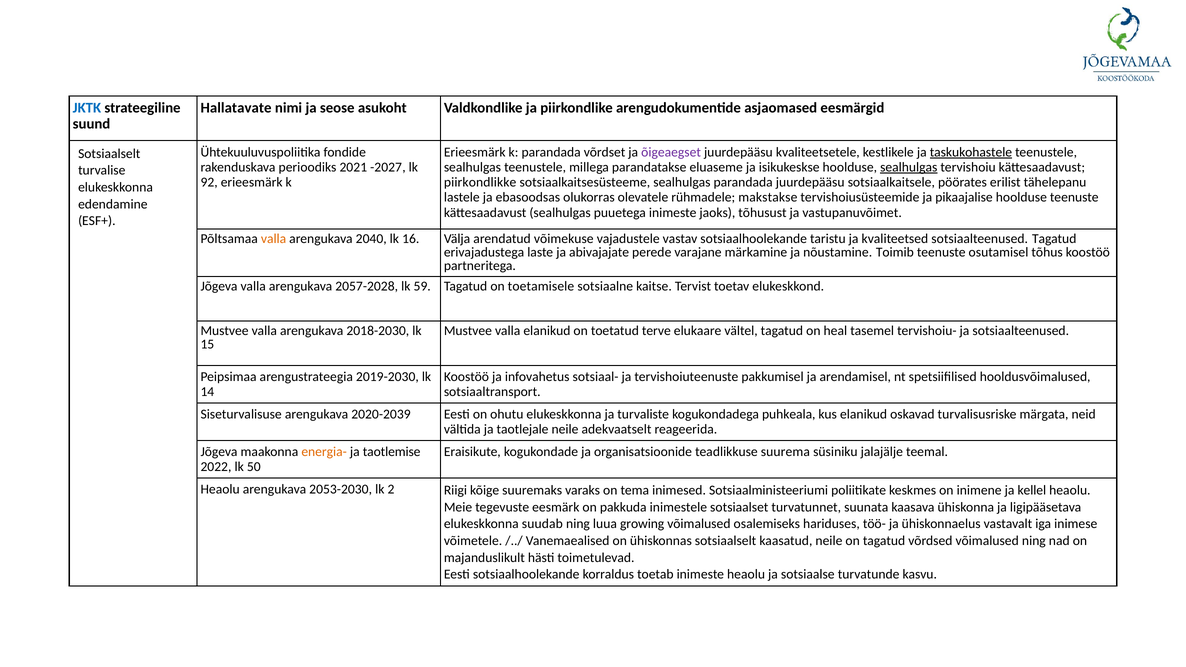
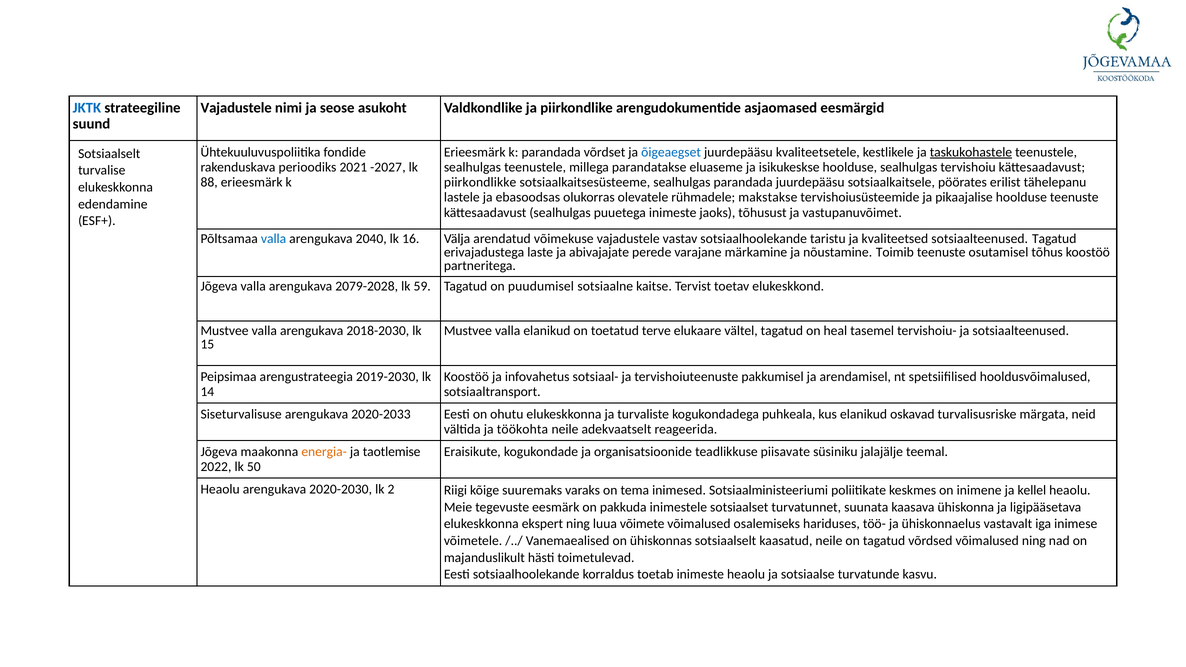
Hallatavate: Hallatavate -> Vajadustele (236, 108)
õigeaegset colour: purple -> blue (671, 152)
sealhulgas underline: present -> none (909, 167)
92: 92 -> 88 (209, 182)
valla colour: orange -> blue (274, 239)
2057-2028: 2057-2028 -> 2079-2028 (367, 287)
toetamisele: toetamisele -> puudumisel (541, 287)
2020-2039: 2020-2039 -> 2020-2033 (381, 414)
taotlejale: taotlejale -> töökohta (522, 430)
suurema: suurema -> piisavate (785, 452)
2053-2030: 2053-2030 -> 2020-2030 (341, 490)
suudab: suudab -> ekspert (542, 524)
growing: growing -> võimete (642, 524)
